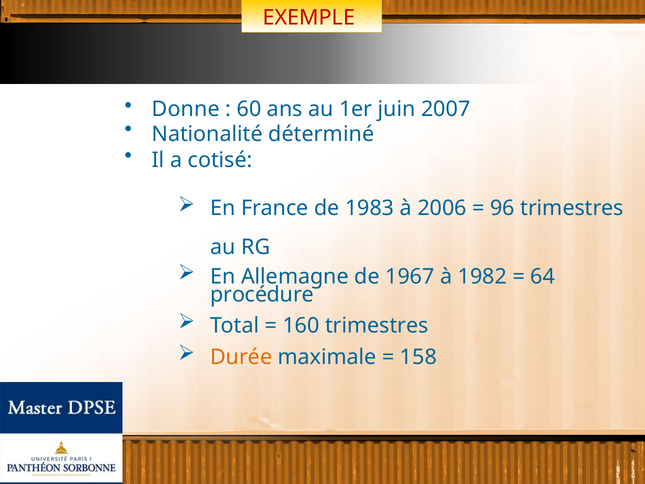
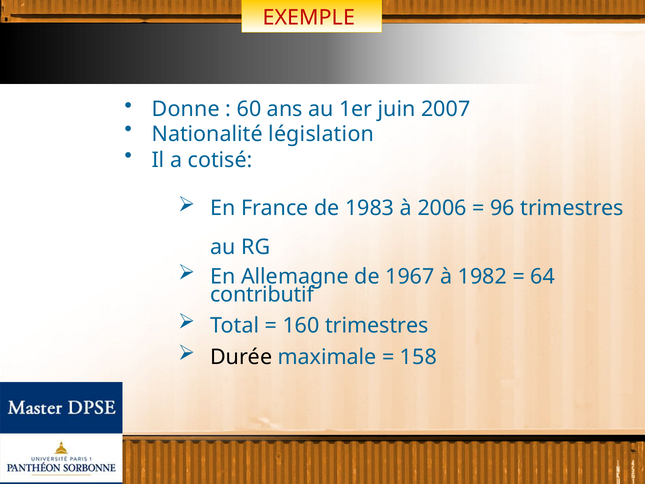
déterminé: déterminé -> législation (321, 134)
procédure: procédure -> contributif (262, 295)
Durée colour: orange -> black (241, 357)
